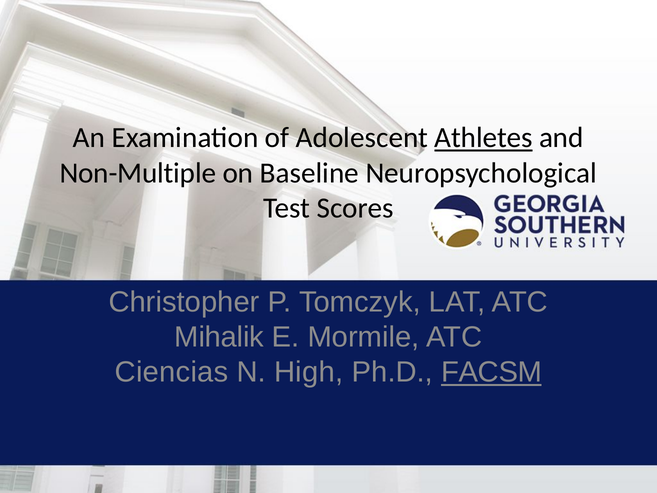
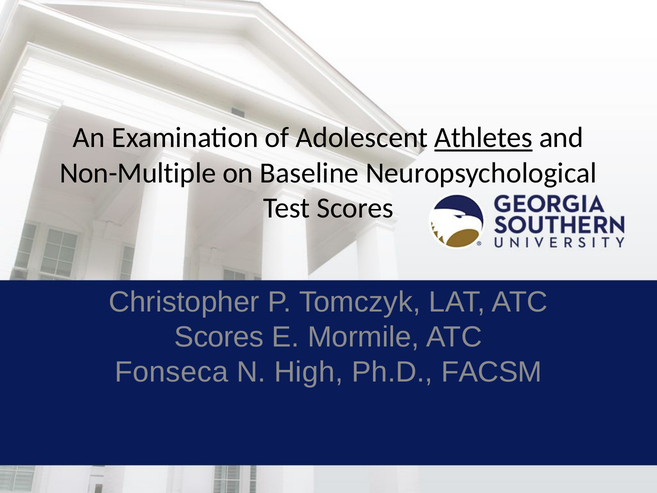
Mihalik: Mihalik -> Scores (219, 337)
Ciencias: Ciencias -> Fonseca (172, 372)
FACSM underline: present -> none (492, 372)
